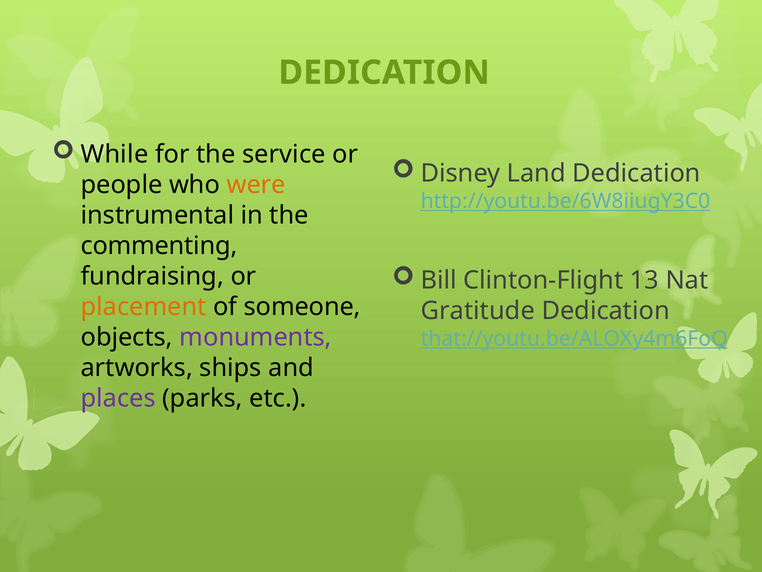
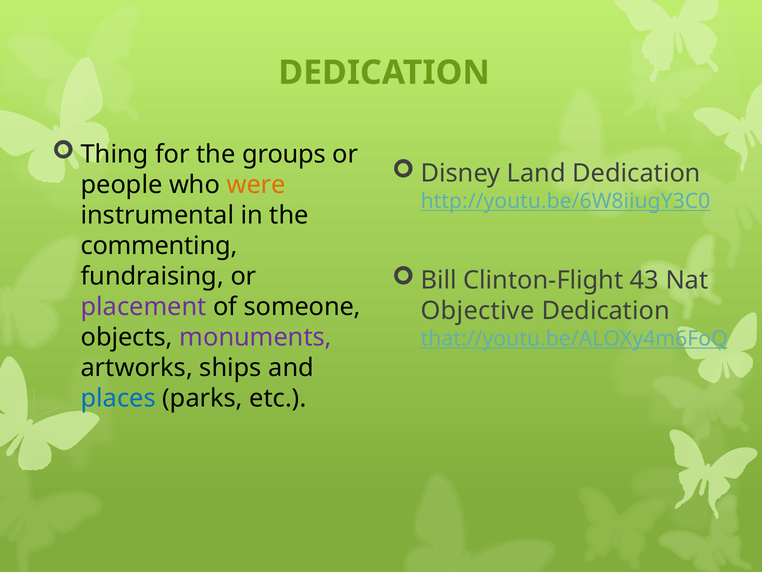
While: While -> Thing (115, 154)
service: service -> groups (284, 154)
13: 13 -> 43 (644, 280)
placement colour: orange -> purple (144, 307)
Gratitude: Gratitude -> Objective (478, 311)
places colour: purple -> blue (118, 398)
